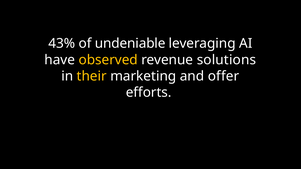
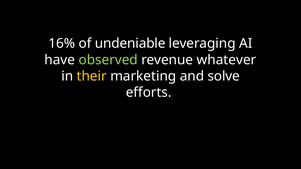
43%: 43% -> 16% (62, 44)
observed colour: yellow -> light green (108, 60)
solutions: solutions -> whatever (226, 60)
offer: offer -> solve (224, 76)
